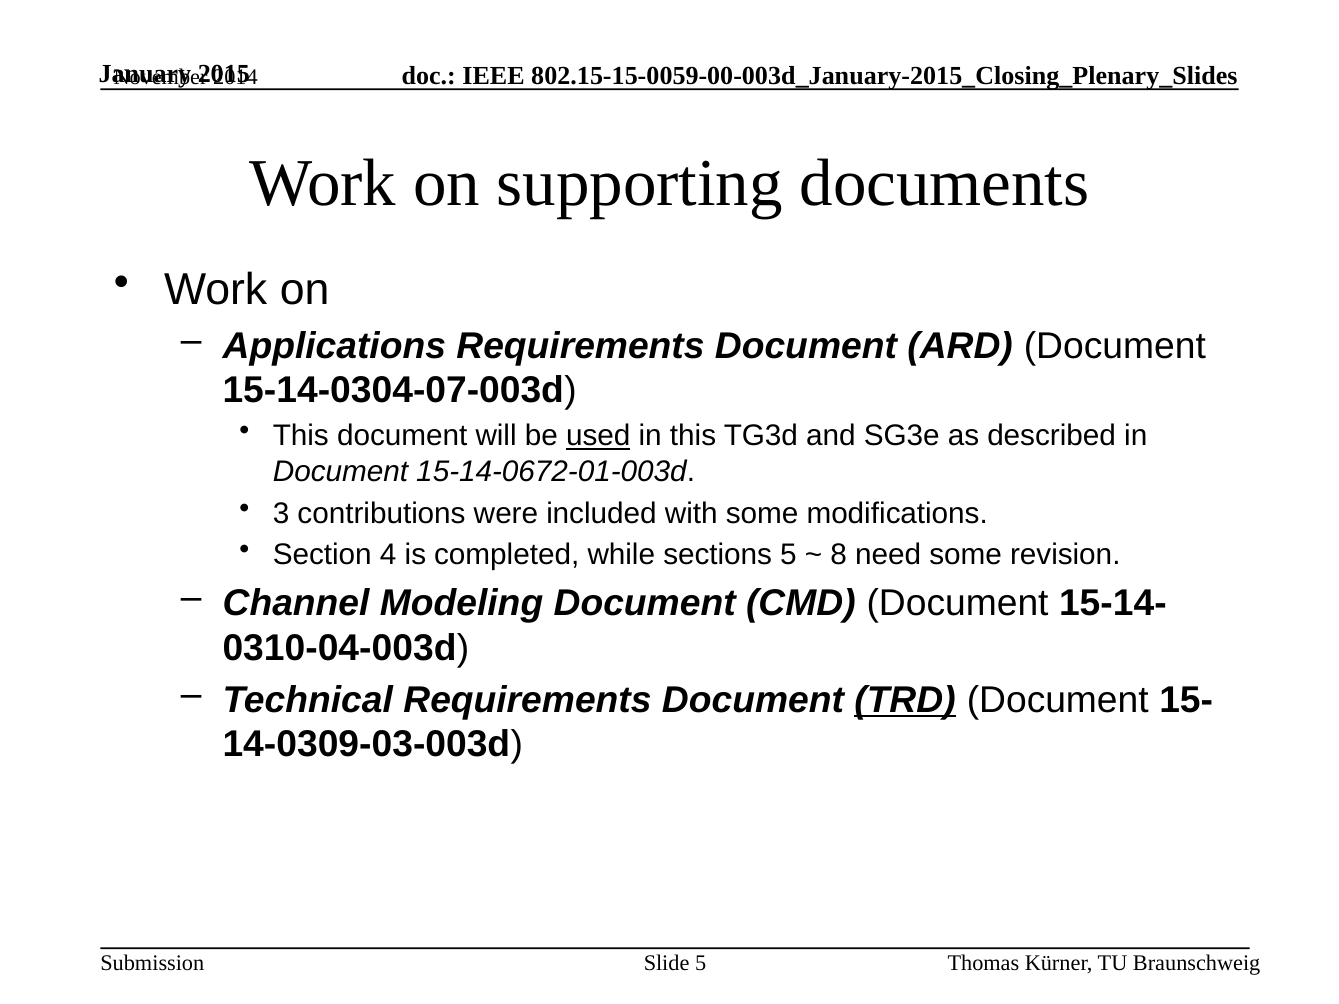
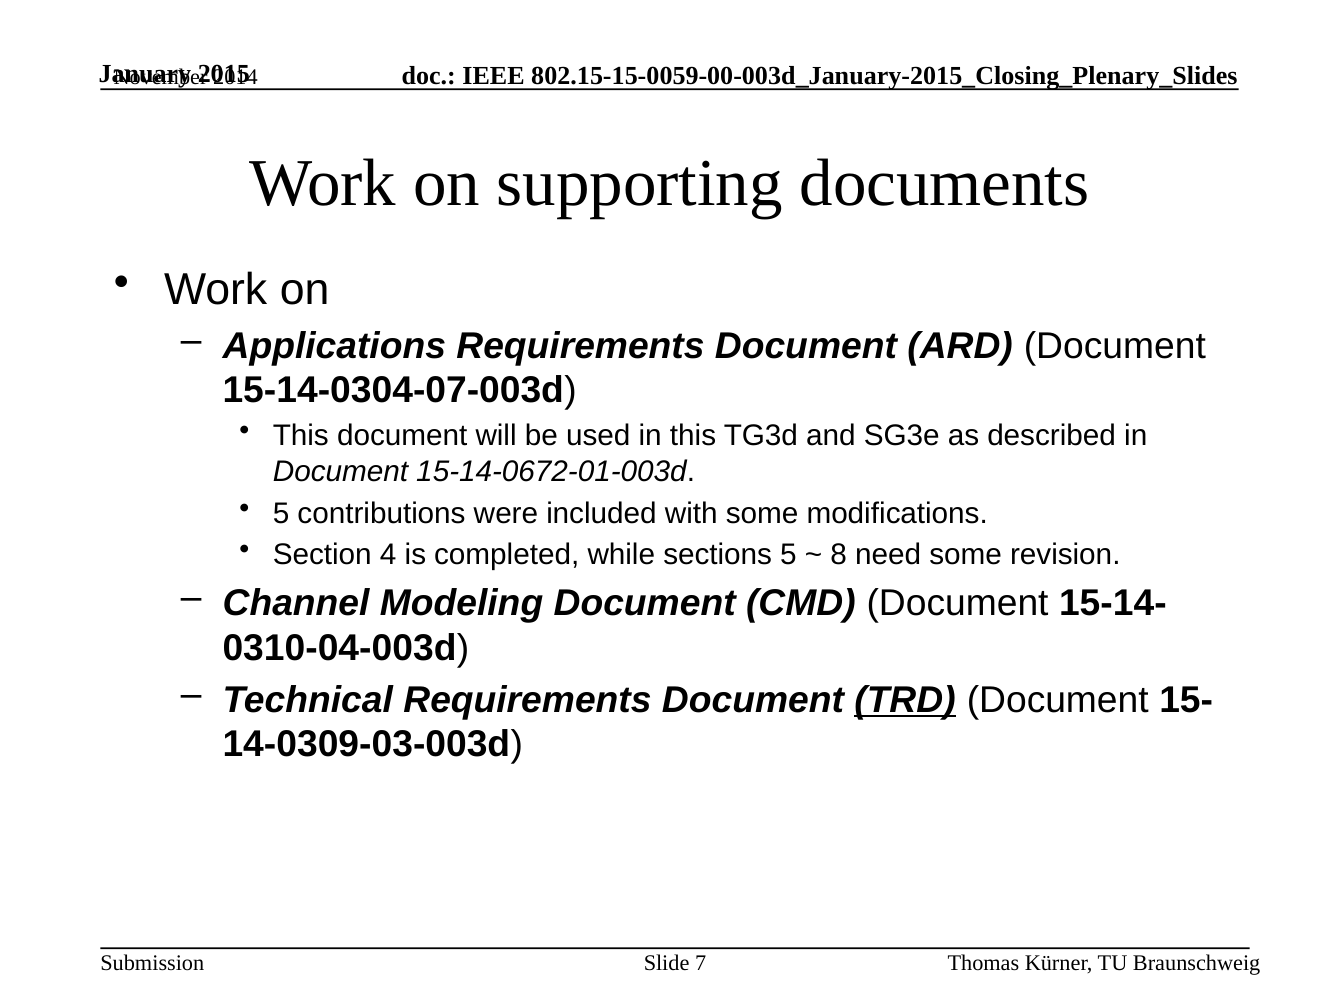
used underline: present -> none (598, 436)
3: 3 -> 5 (281, 513)
Slide 5: 5 -> 7 (701, 963)
